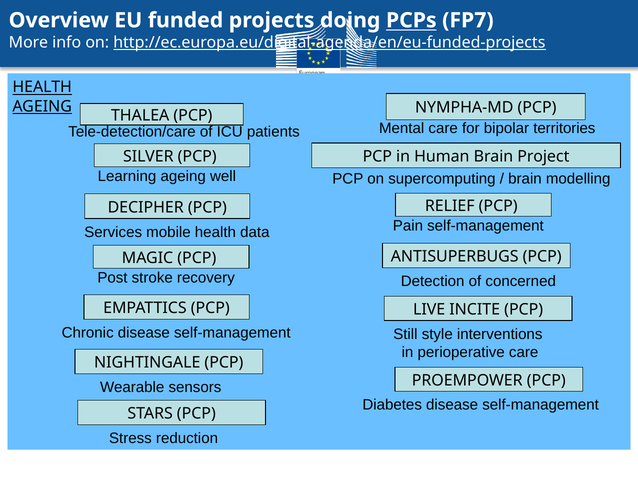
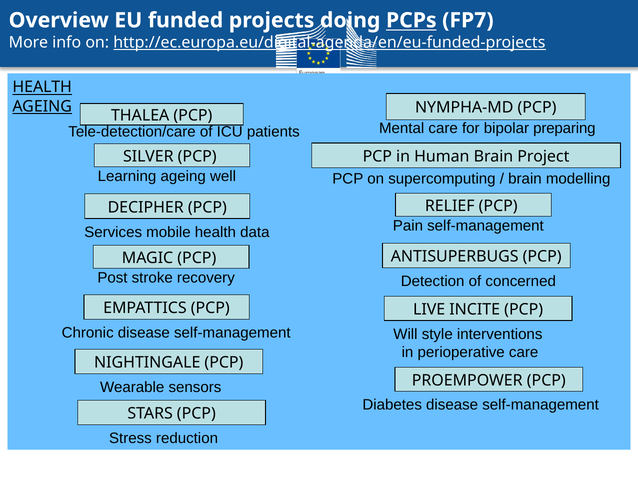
territories: territories -> preparing (564, 129)
Still: Still -> Will (405, 335)
